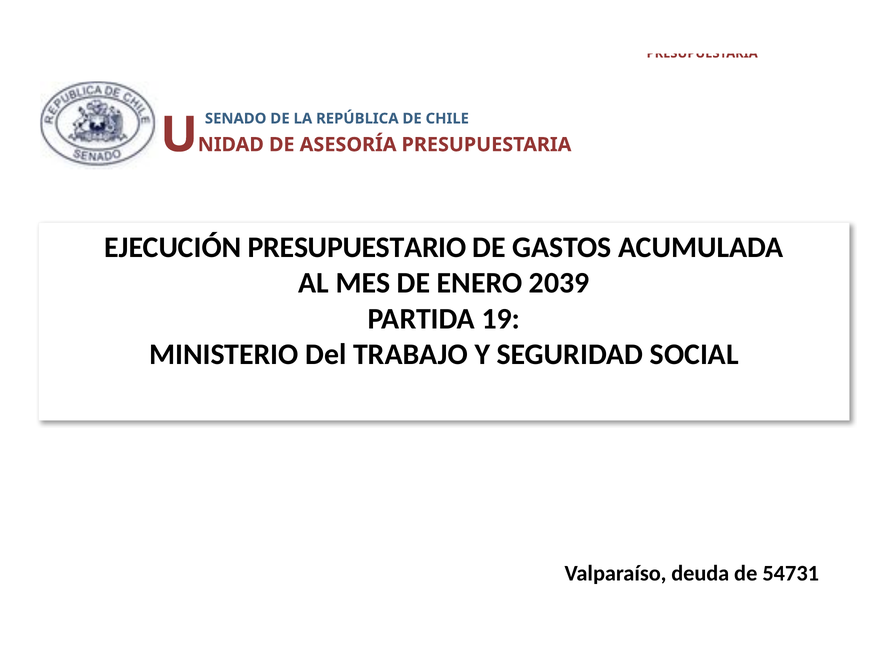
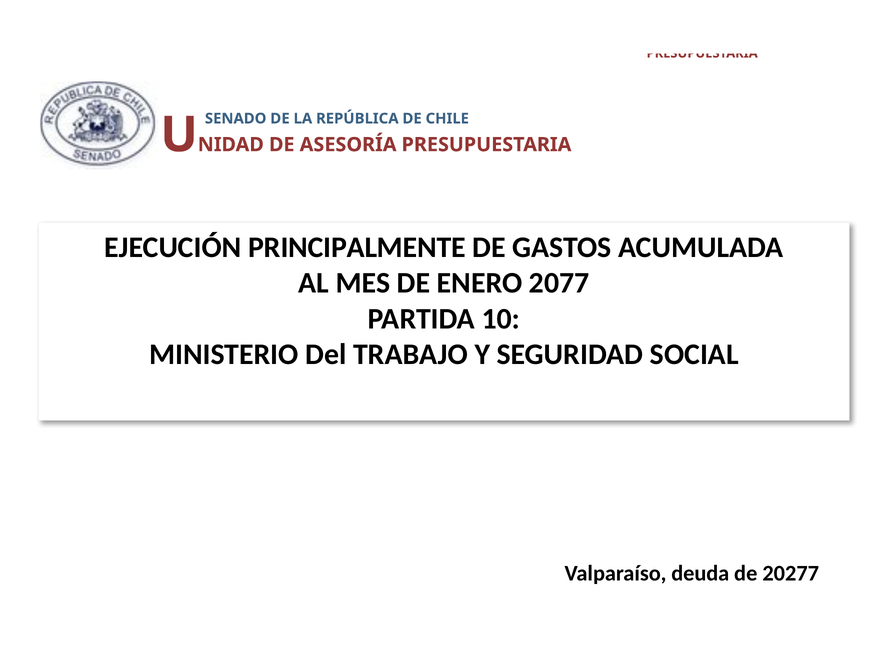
PRESUPUESTARIO: PRESUPUESTARIO -> PRINCIPALMENTE (357, 247)
2039: 2039 -> 2077 (559, 283)
19: 19 -> 10 (501, 319)
54731: 54731 -> 20277 (791, 573)
